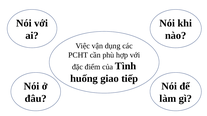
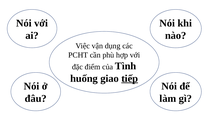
tiếp underline: none -> present (130, 79)
